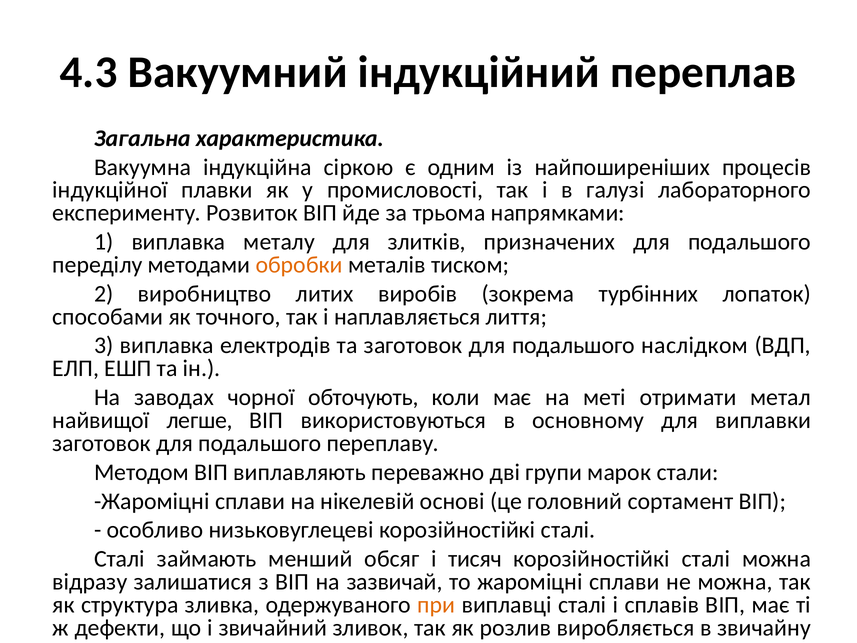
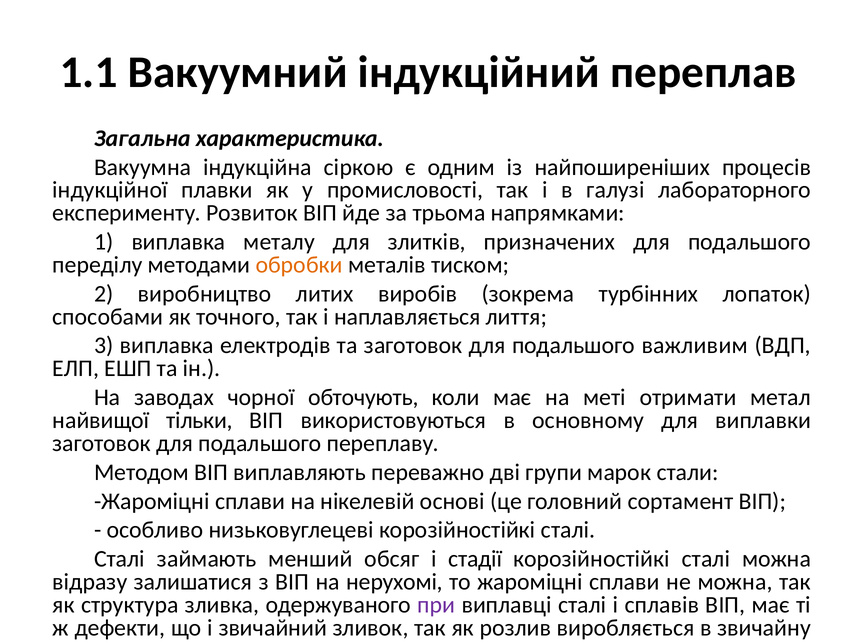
4.3: 4.3 -> 1.1 (88, 72)
наслідком: наслідком -> важливим (695, 345)
легше: легше -> тільки (200, 420)
тисяч: тисяч -> стадії (475, 559)
зазвичай: зазвичай -> нерухомі (395, 582)
при colour: orange -> purple (436, 605)
